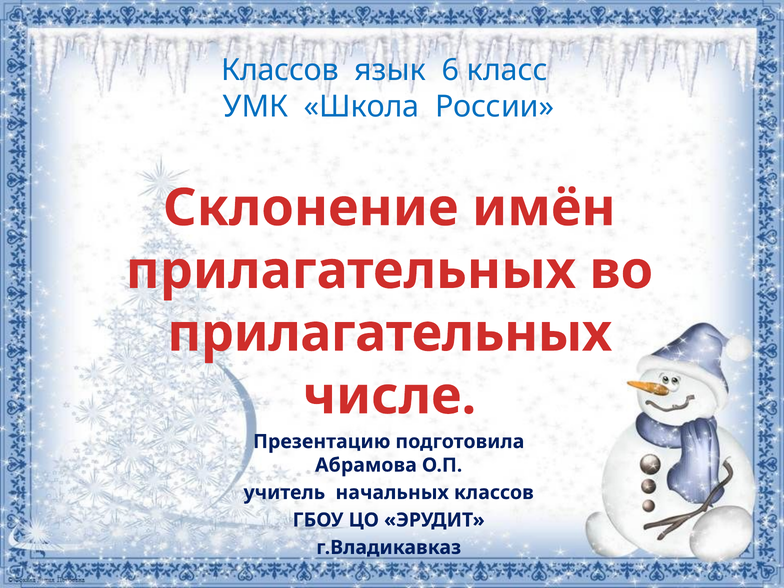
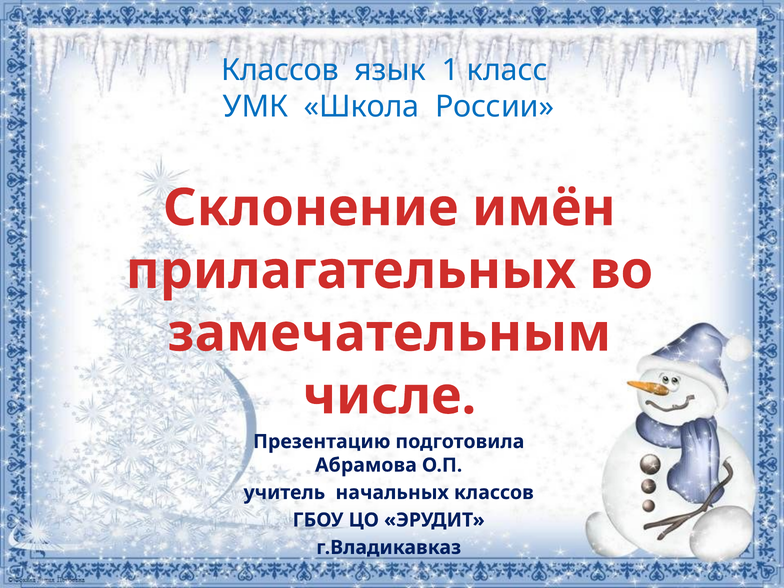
6: 6 -> 1 (450, 70)
прилагательных: прилагательных -> замечательным (389, 333)
